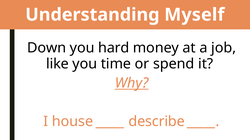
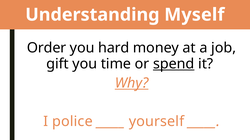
Down: Down -> Order (47, 48)
like: like -> gift (57, 64)
spend underline: none -> present (174, 64)
house: house -> police (72, 122)
describe: describe -> yourself (156, 122)
